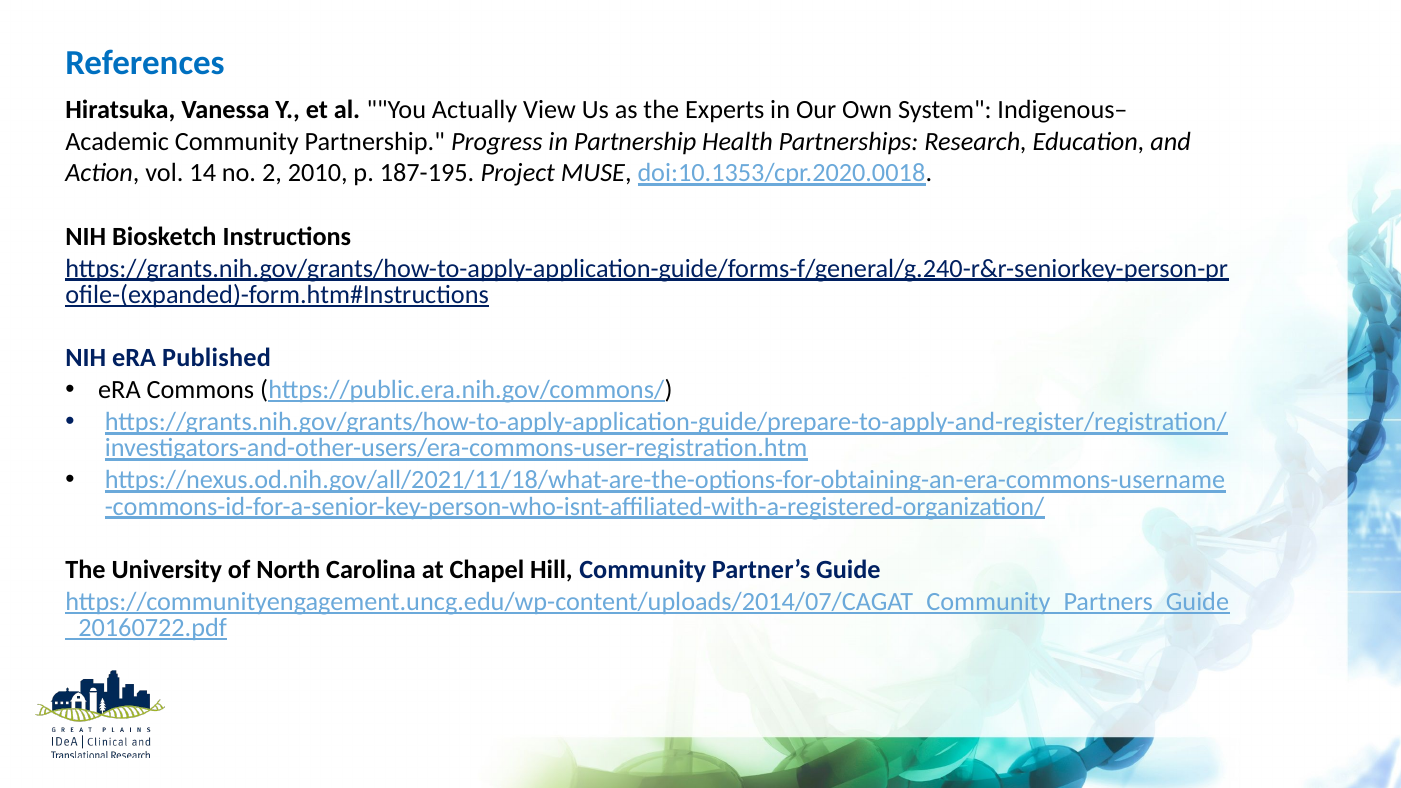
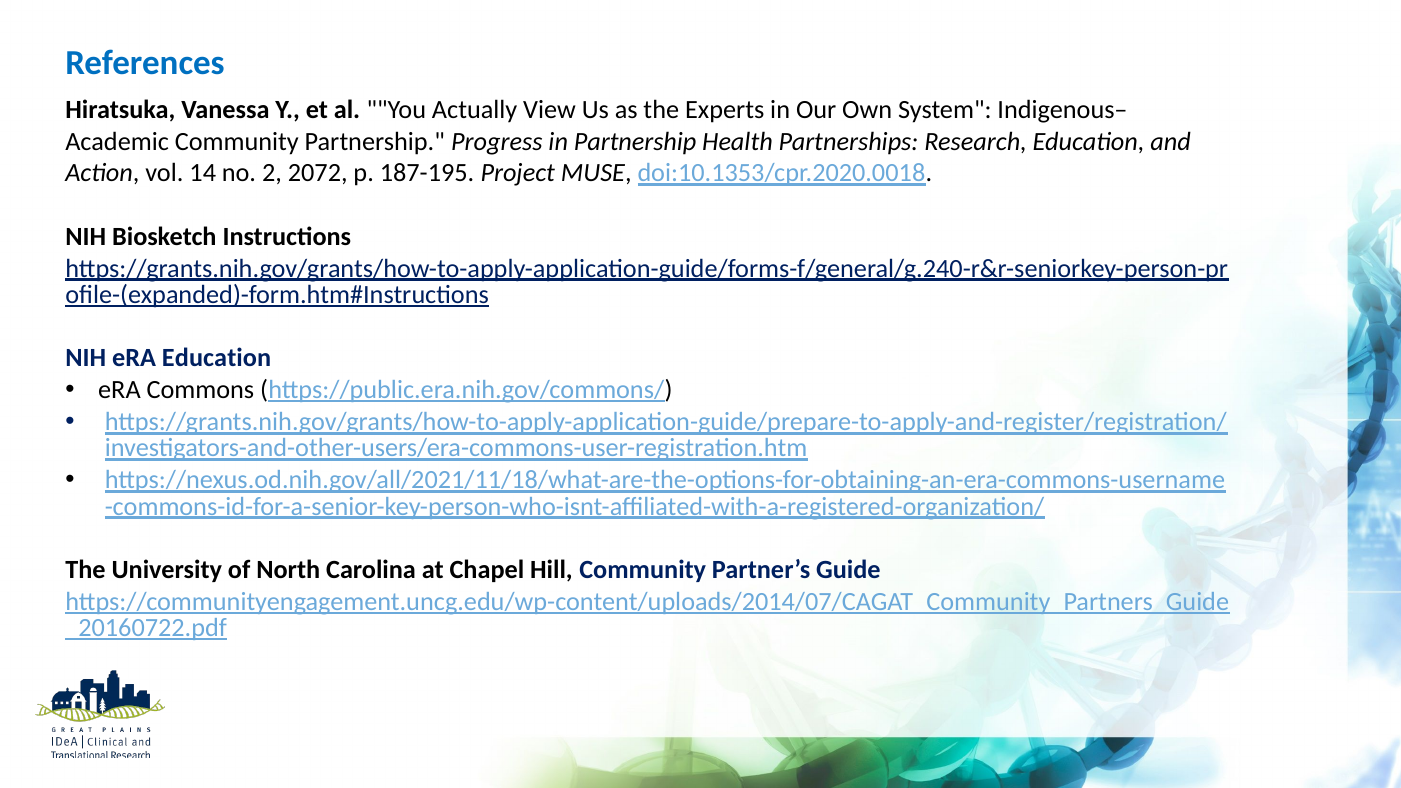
2010: 2010 -> 2072 (318, 173)
eRA Published: Published -> Education (217, 358)
